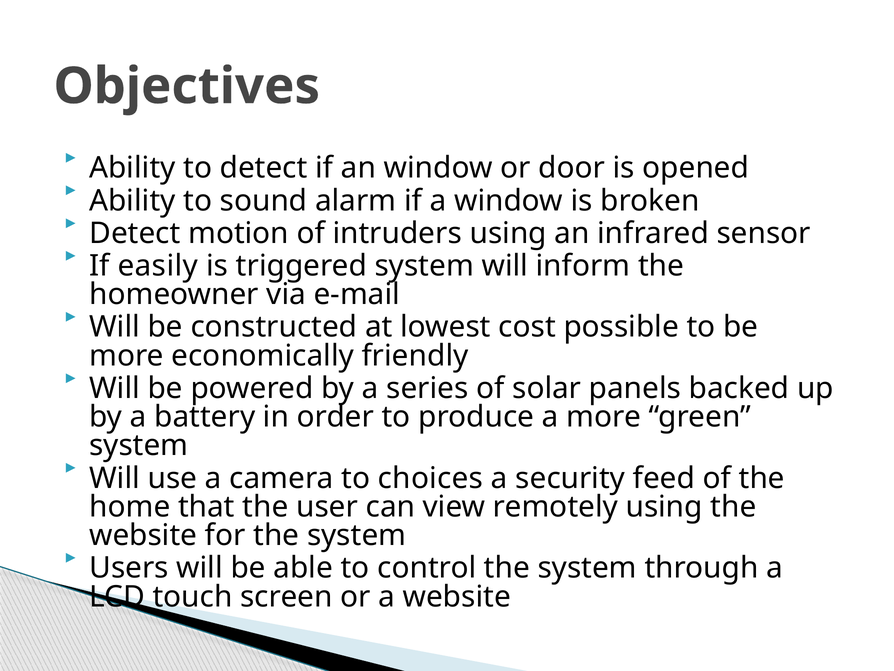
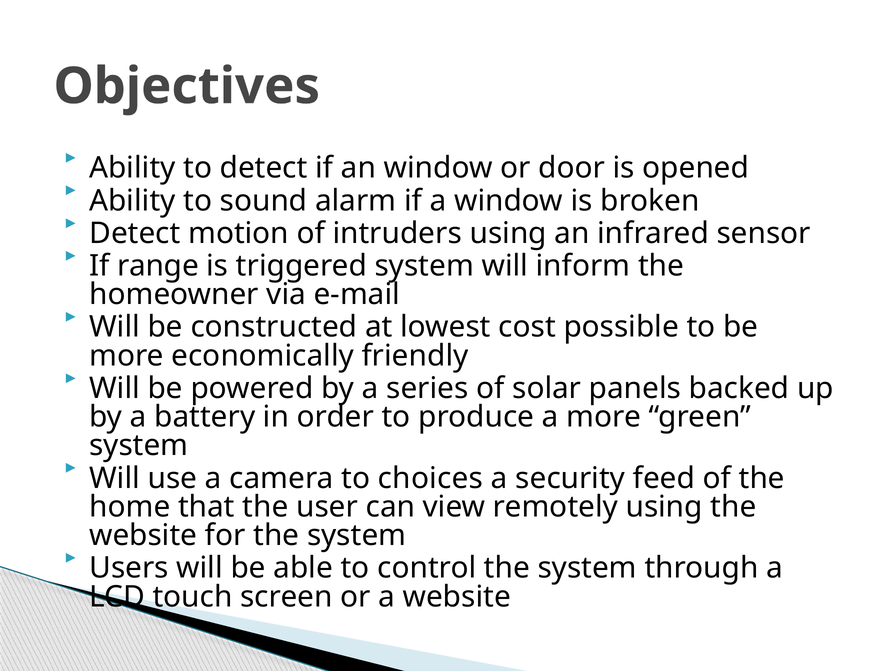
easily: easily -> range (158, 266)
